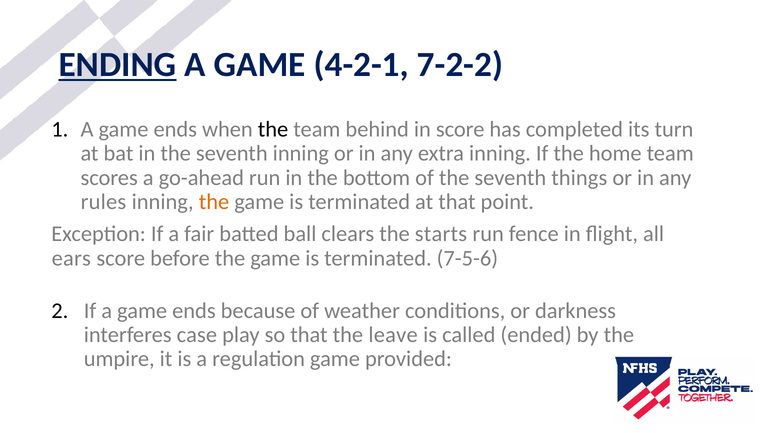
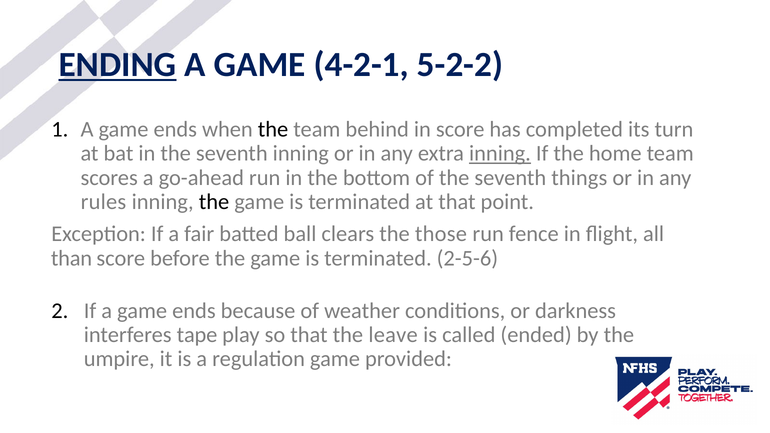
7-2-2: 7-2-2 -> 5-2-2 (460, 65)
inning underline: none -> present (500, 153)
the colour: orange -> black (214, 202)
starts: starts -> those (441, 234)
ears: ears -> than (72, 258)
7-5-6: 7-5-6 -> 2-5-6 (467, 258)
case: case -> tape (197, 335)
